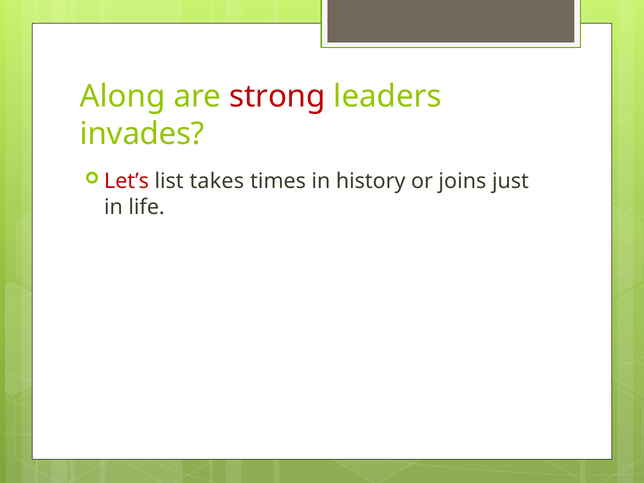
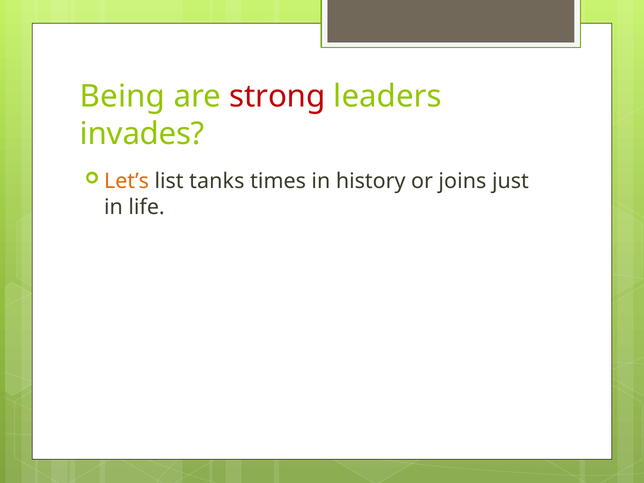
Along: Along -> Being (123, 97)
Let’s colour: red -> orange (127, 181)
takes: takes -> tanks (217, 181)
